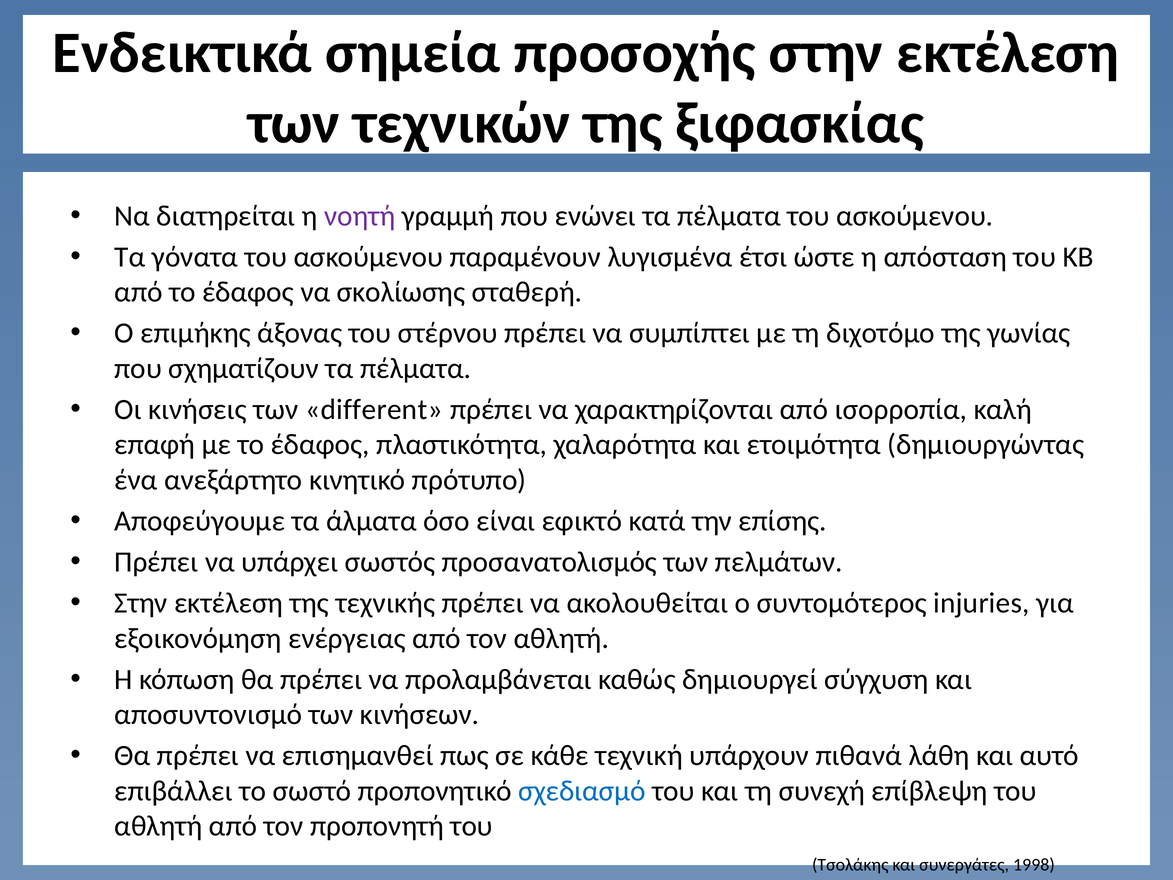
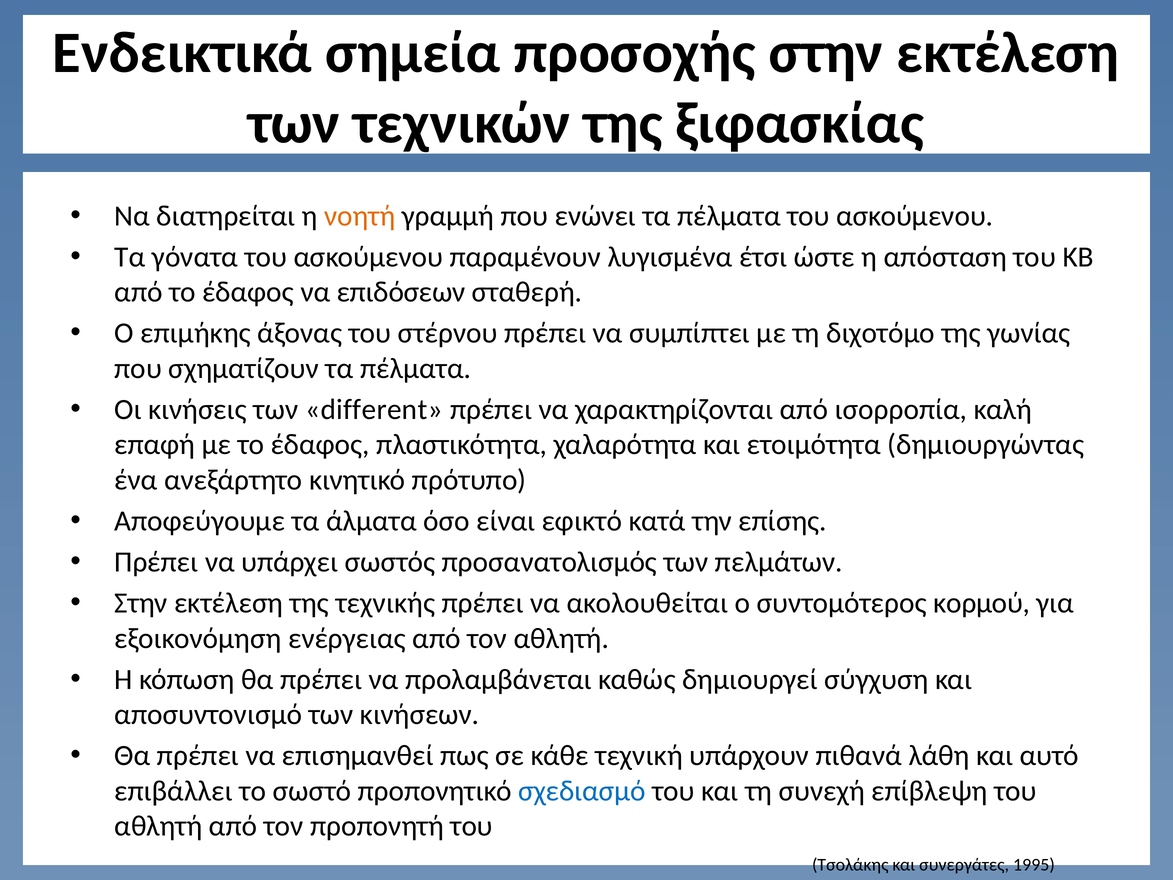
νοητή colour: purple -> orange (360, 216)
σκολίωσης: σκολίωσης -> επιδόσεων (401, 292)
injuries: injuries -> κορμού (982, 603)
1998: 1998 -> 1995 (1034, 864)
